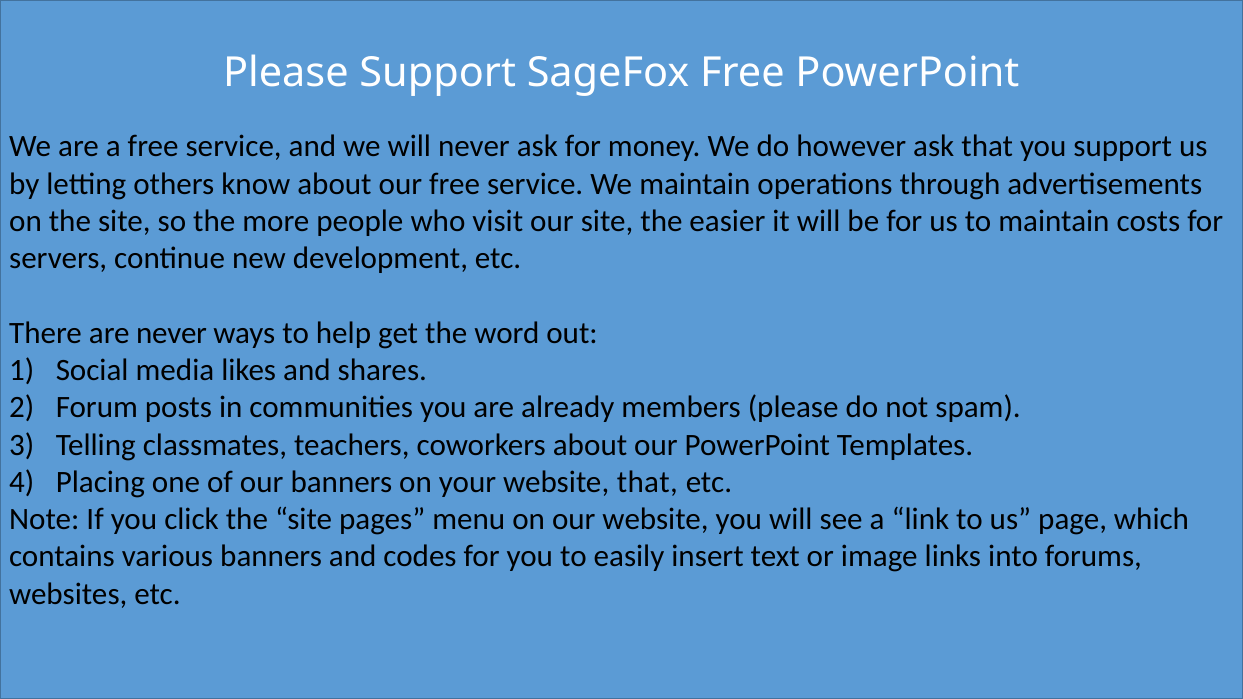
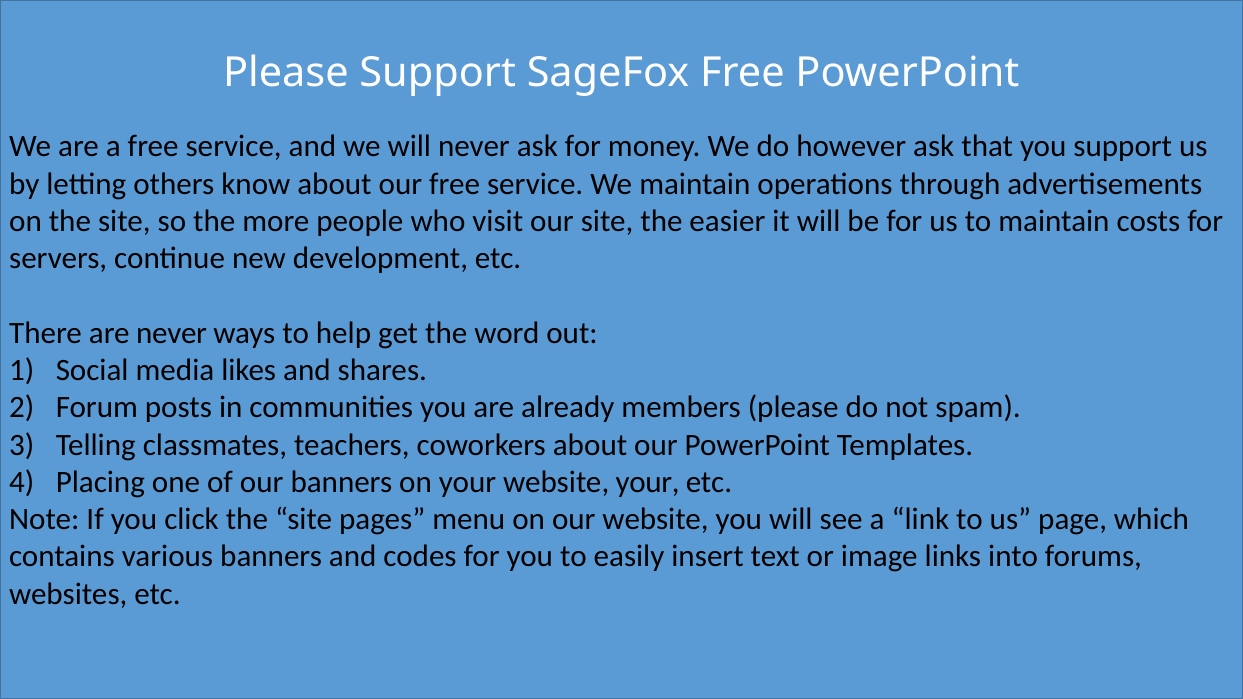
website that: that -> your (648, 482)
